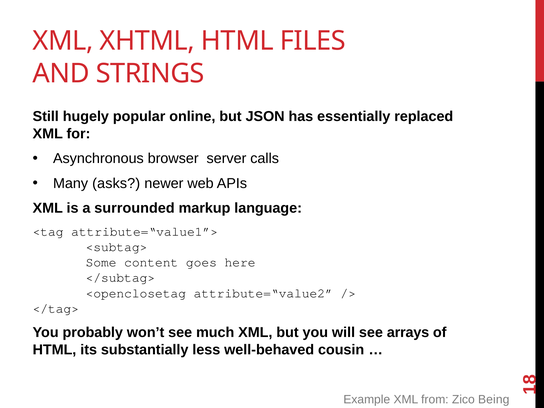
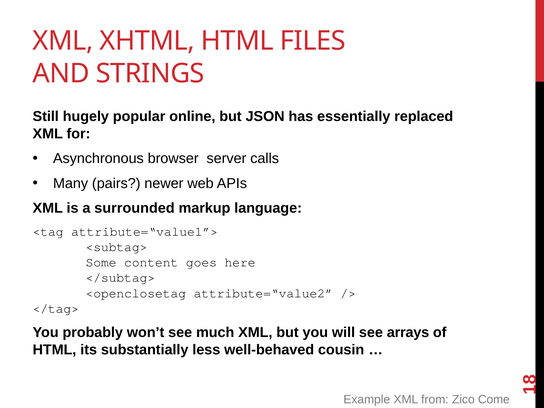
asks: asks -> pairs (116, 183)
Being: Being -> Come (494, 400)
